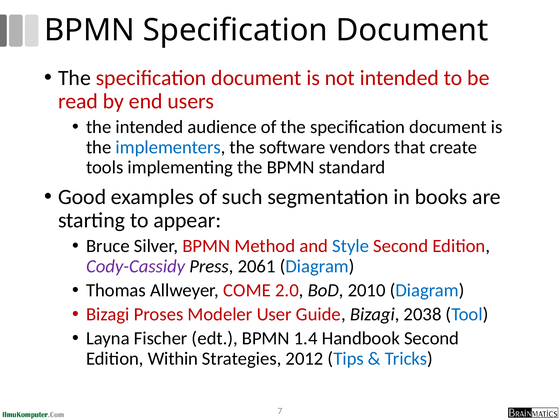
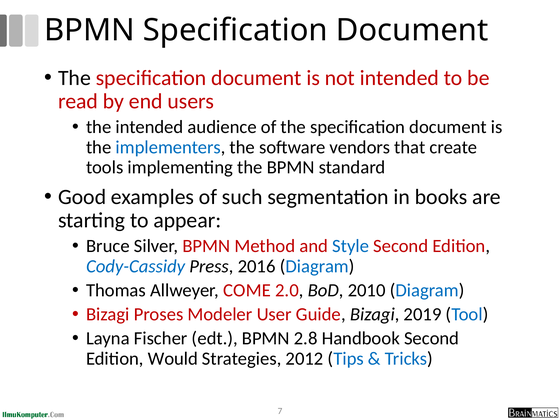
Cody-Cassidy colour: purple -> blue (136, 266)
2061: 2061 -> 2016 (257, 266)
2038: 2038 -> 2019 (423, 314)
1.4: 1.4 -> 2.8 (306, 338)
Within: Within -> Would (173, 359)
